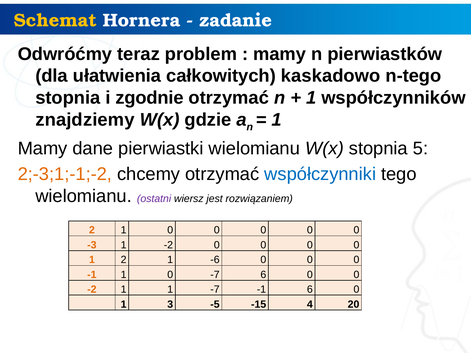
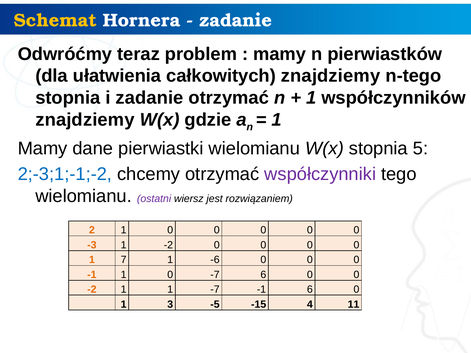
całkowitych kaskadowo: kaskadowo -> znajdziemy (331, 76)
i zgodnie: zgodnie -> zadanie (149, 98)
2;-3;1;-1;-2 colour: orange -> blue (65, 174)
współczynniki colour: blue -> purple (320, 174)
1 2: 2 -> 7 (124, 260)
20: 20 -> 11 (354, 304)
